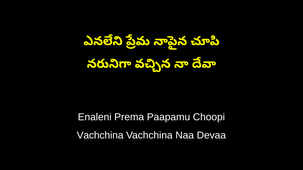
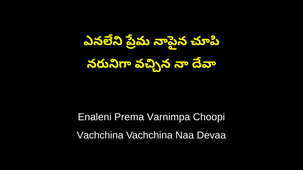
Paapamu: Paapamu -> Varnimpa (169, 117)
